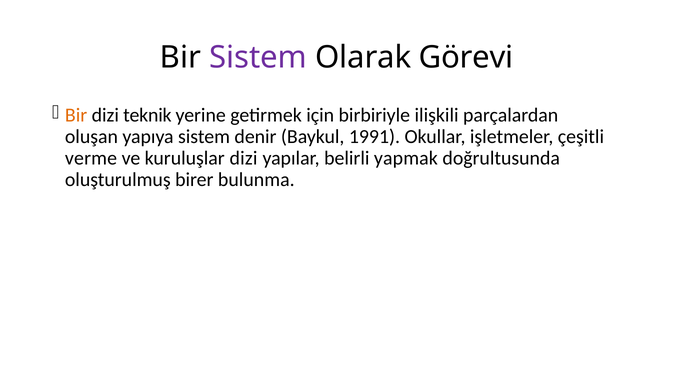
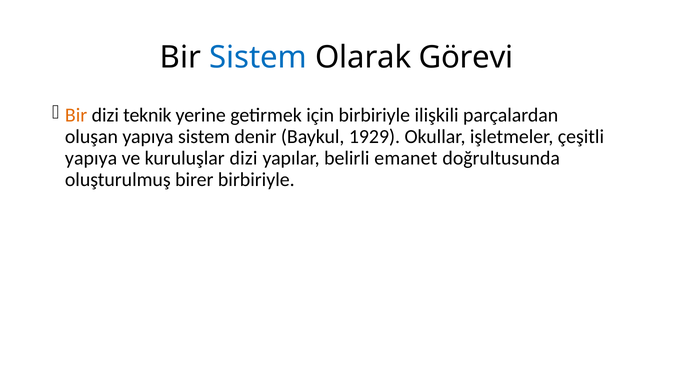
Sistem colour: purple -> blue (258, 57)
1991: 1991 -> 1929 (374, 137)
verme: verme -> yapıya (91, 158)
yapmak: yapmak -> emanet (406, 158)
birer bulunma: bulunma -> birbiriyle (256, 179)
